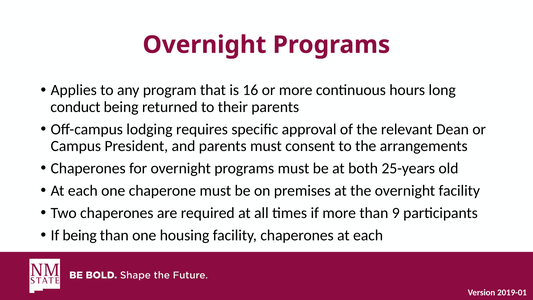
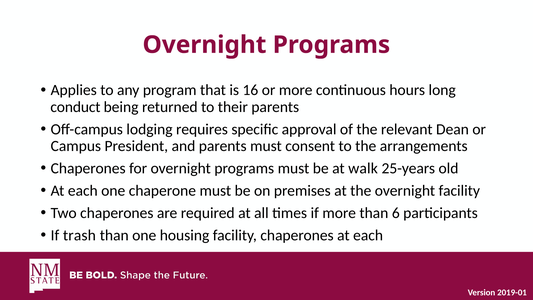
both: both -> walk (363, 168)
9: 9 -> 6 (396, 213)
If being: being -> trash (79, 235)
